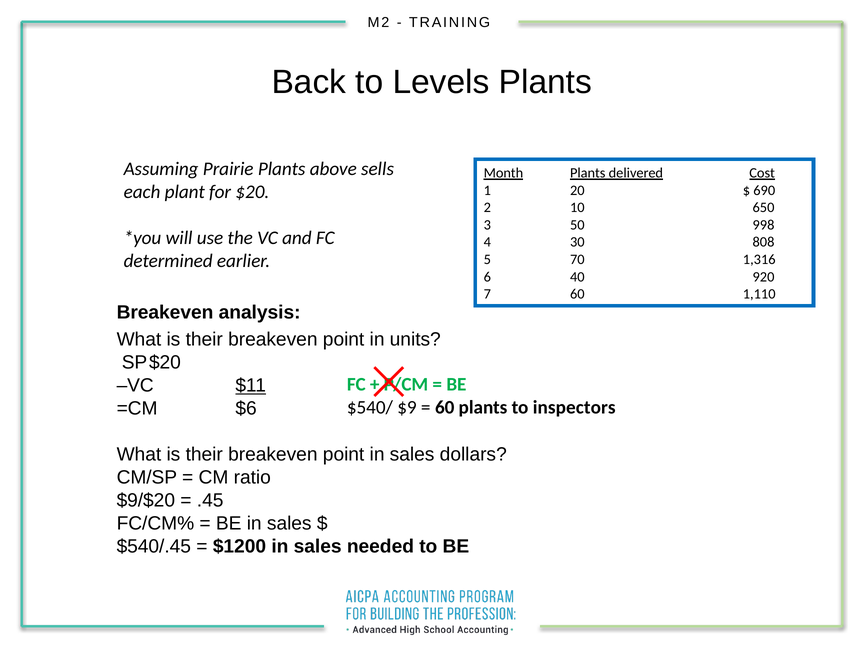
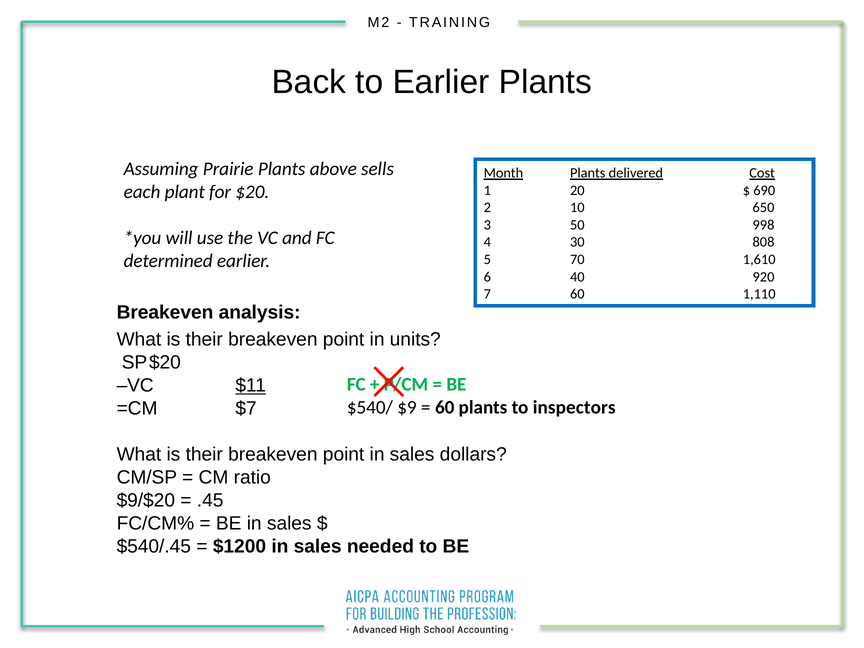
to Levels: Levels -> Earlier (441, 82)
1,316: 1,316 -> 1,610 (759, 259)
$6: $6 -> $7 (246, 408)
